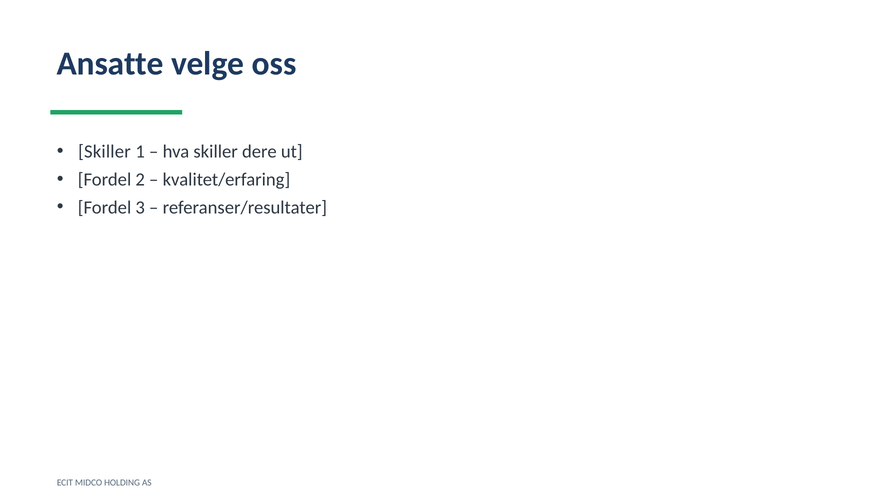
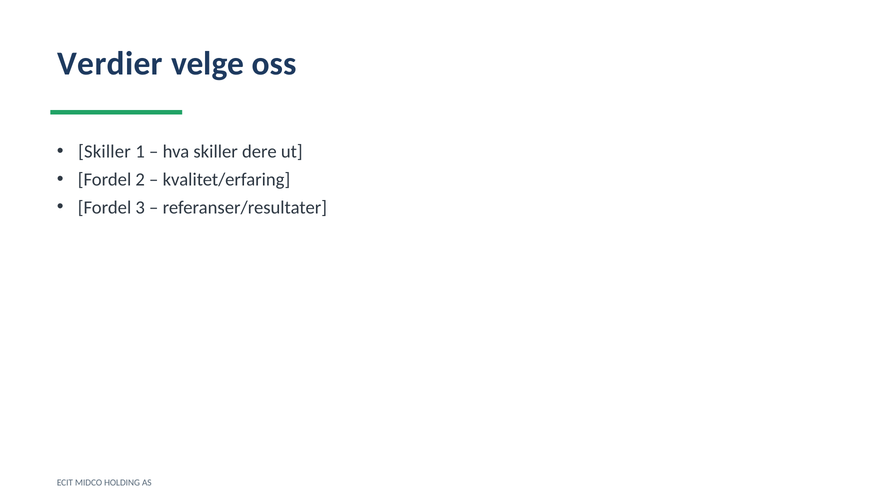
Ansatte: Ansatte -> Verdier (110, 64)
